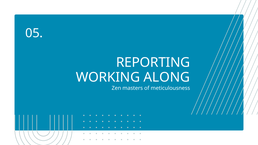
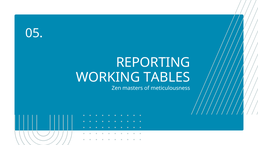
ALONG: ALONG -> TABLES (167, 77)
